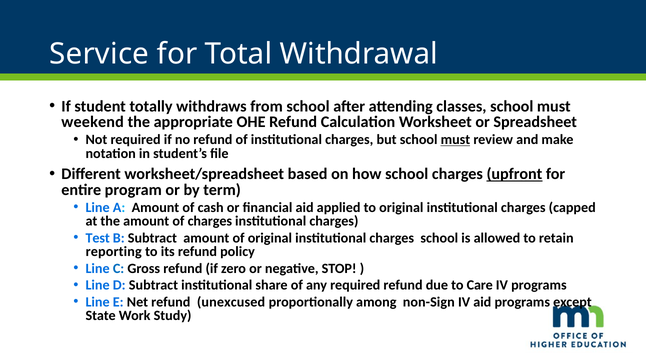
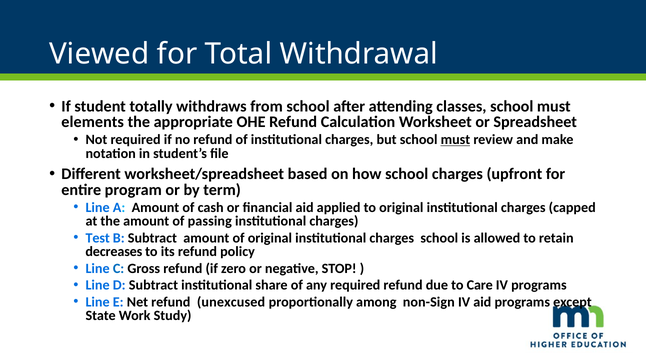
Service: Service -> Viewed (99, 54)
weekend: weekend -> elements (93, 122)
upfront underline: present -> none (514, 174)
of charges: charges -> passing (210, 222)
reporting: reporting -> decreases (114, 252)
